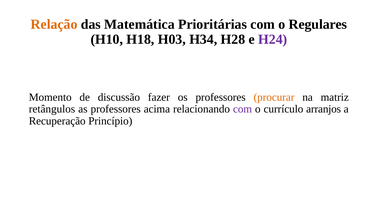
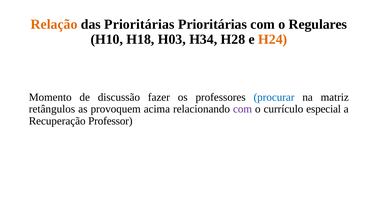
das Matemática: Matemática -> Prioritárias (139, 24)
H24 colour: purple -> orange (273, 39)
procurar colour: orange -> blue (274, 97)
as professores: professores -> provoquem (116, 109)
arranjos: arranjos -> especial (324, 109)
Princípio: Princípio -> Professor (110, 121)
